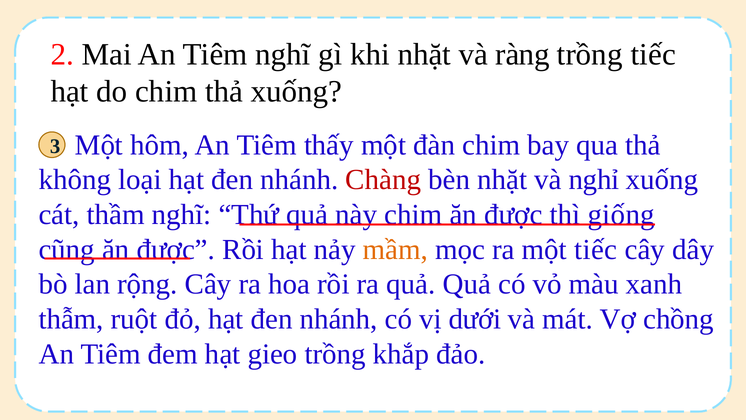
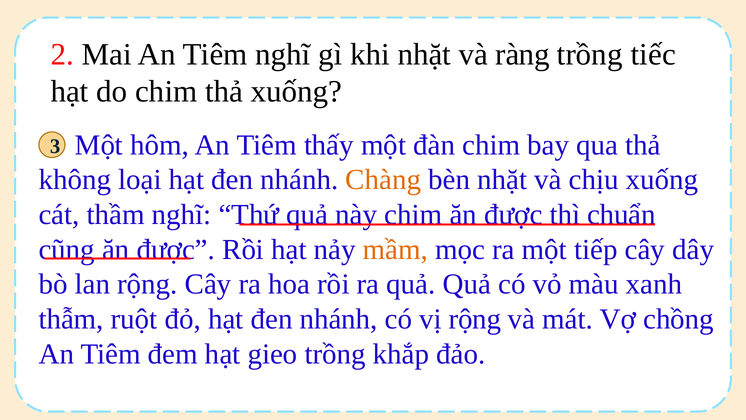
Chàng colour: red -> orange (383, 180)
nghỉ: nghỉ -> chịu (594, 180)
giống: giống -> chuẩn (621, 214)
một tiếc: tiếc -> tiếp (596, 249)
vị dưới: dưới -> rộng (475, 319)
